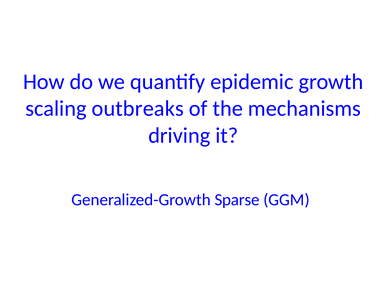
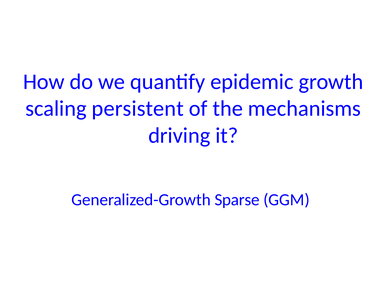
outbreaks: outbreaks -> persistent (138, 109)
